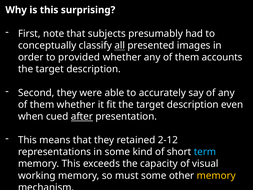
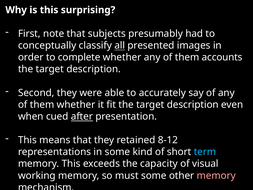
provided: provided -> complete (79, 57)
2-12: 2-12 -> 8-12 (168, 140)
memory colour: yellow -> pink (216, 175)
